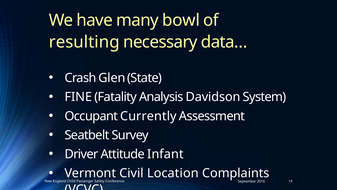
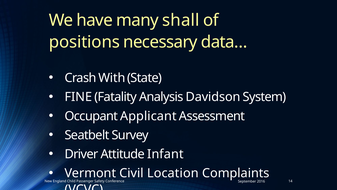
bowl: bowl -> shall (181, 20)
resulting: resulting -> positions (84, 42)
Glen: Glen -> With (112, 78)
Currently: Currently -> Applicant (148, 116)
